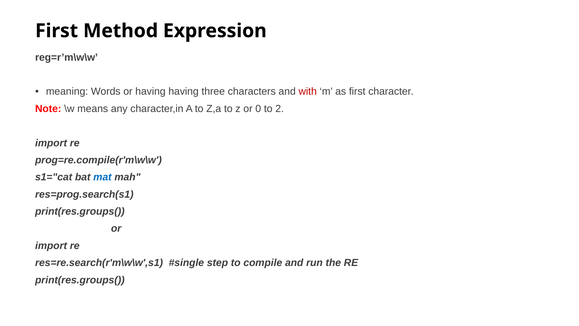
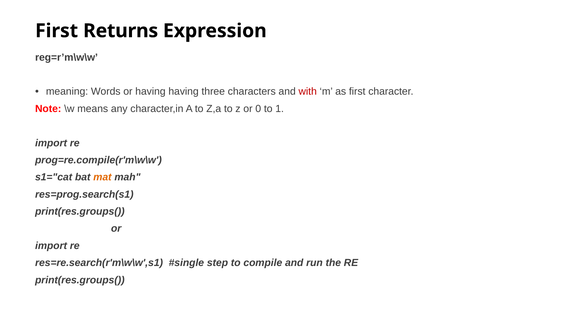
Method: Method -> Returns (121, 31)
2: 2 -> 1 (280, 109)
mat colour: blue -> orange (102, 177)
